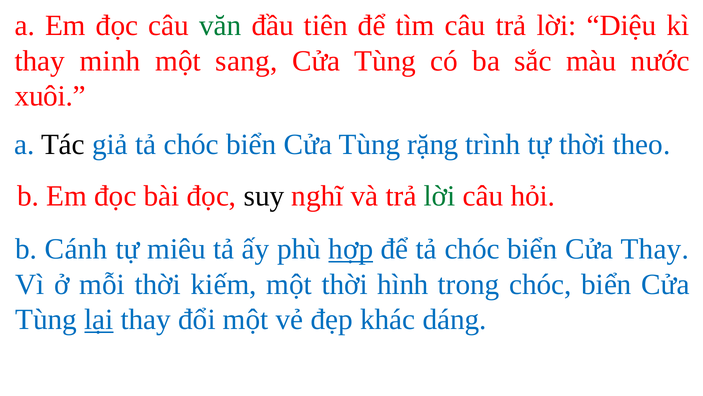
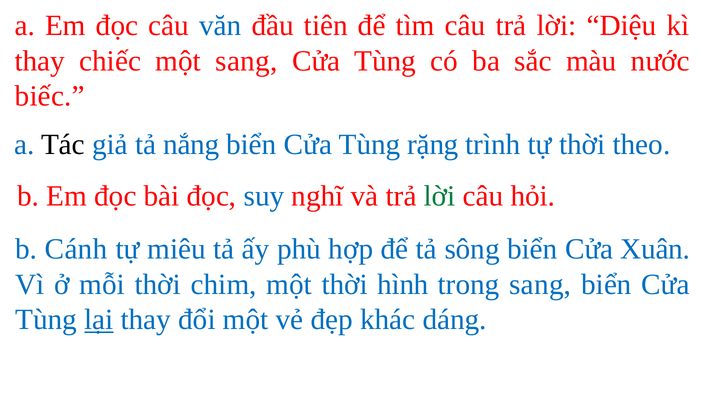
văn colour: green -> blue (220, 26)
minh: minh -> chiếc (110, 61)
xuôi: xuôi -> biếc (50, 96)
giả tả chóc: chóc -> nắng (191, 145)
suy colour: black -> blue (264, 196)
hợp underline: present -> none (351, 249)
để tả chóc: chóc -> sông (472, 249)
Cửa Thay: Thay -> Xuân (655, 249)
kiếm: kiếm -> chim (224, 284)
trong chóc: chóc -> sang (540, 284)
